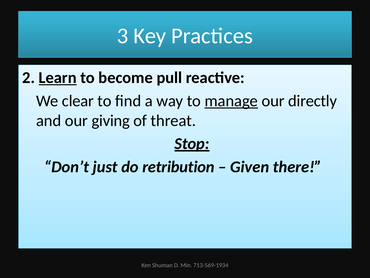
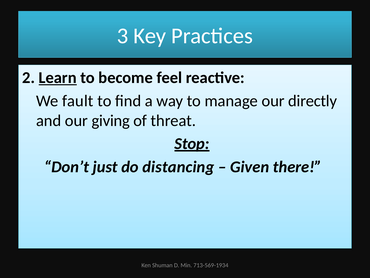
pull: pull -> feel (169, 78)
clear: clear -> fault (78, 101)
manage underline: present -> none (231, 101)
retribution: retribution -> distancing (178, 167)
